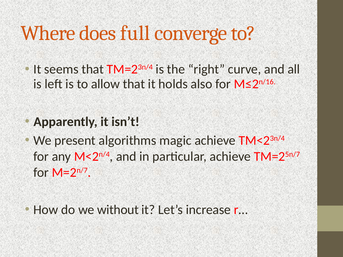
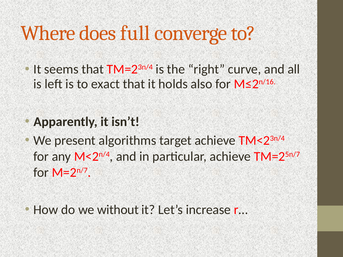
allow: allow -> exact (105, 84)
magic: magic -> target (175, 141)
